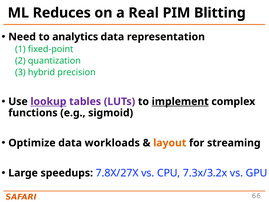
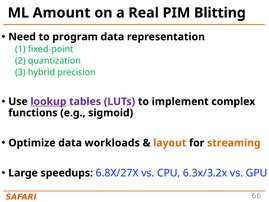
Reduces: Reduces -> Amount (62, 13)
analytics: analytics -> program (75, 37)
implement underline: present -> none (180, 101)
streaming colour: black -> orange (234, 143)
7.8X/27X: 7.8X/27X -> 6.8X/27X (117, 173)
7.3x/3.2x: 7.3x/3.2x -> 6.3x/3.2x (205, 173)
